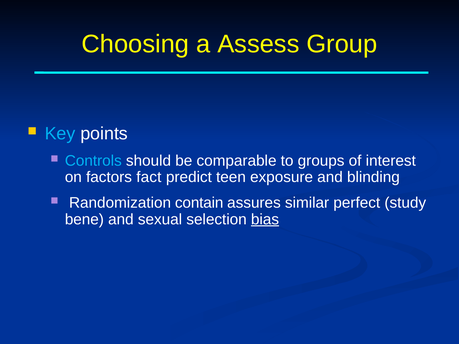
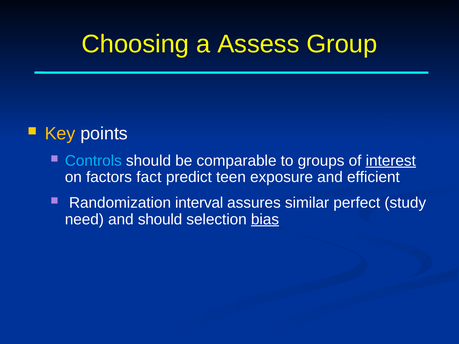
Key colour: light blue -> yellow (60, 134)
interest underline: none -> present (391, 161)
blinding: blinding -> efficient (373, 177)
contain: contain -> interval (199, 203)
bene: bene -> need (84, 220)
and sexual: sexual -> should (160, 220)
